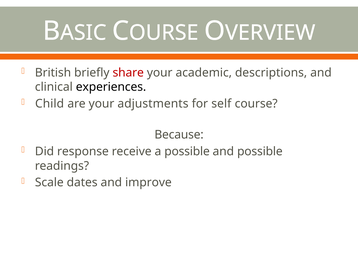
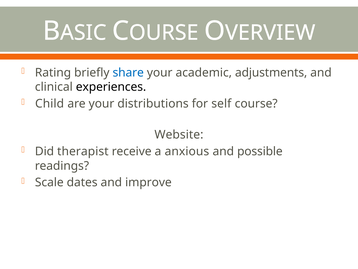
British: British -> Rating (53, 72)
share colour: red -> blue (128, 72)
descriptions: descriptions -> adjustments (271, 72)
adjustments: adjustments -> distributions (153, 103)
Because: Because -> Website (179, 134)
response: response -> therapist (83, 151)
a possible: possible -> anxious (187, 151)
